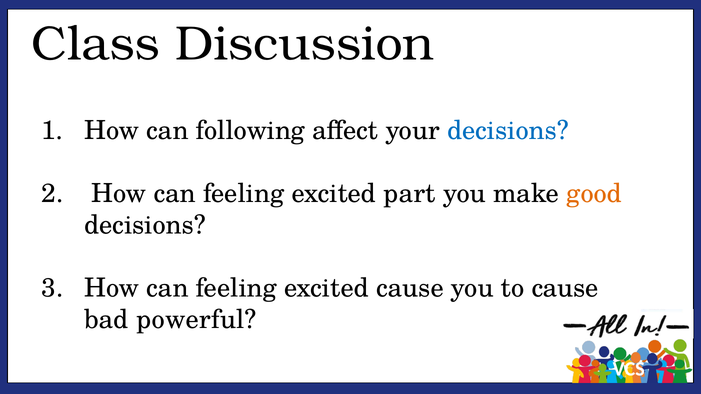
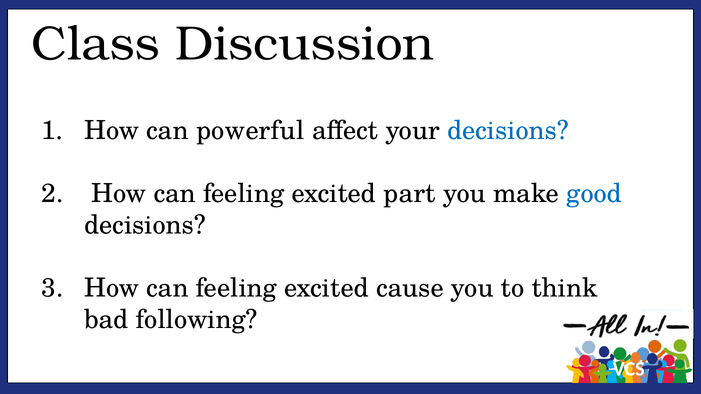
following: following -> powerful (250, 131)
good colour: orange -> blue (594, 194)
to cause: cause -> think (565, 288)
powerful: powerful -> following (197, 320)
